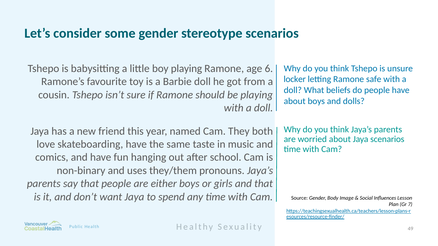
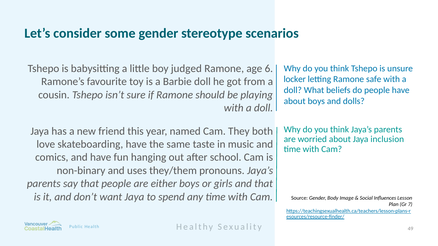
boy playing: playing -> judged (186, 69)
Jaya scenarios: scenarios -> inclusion (387, 140)
